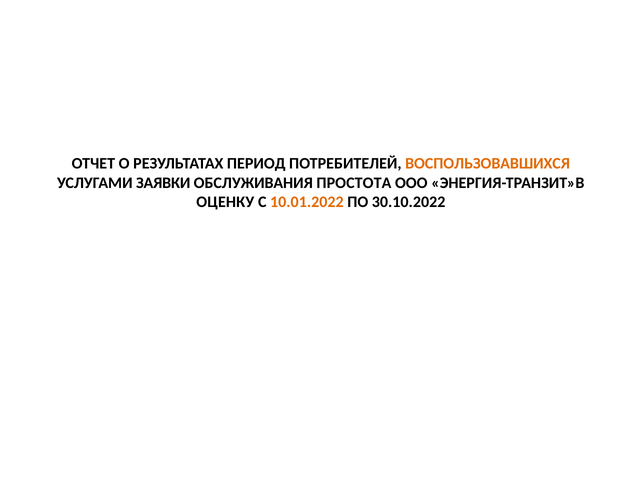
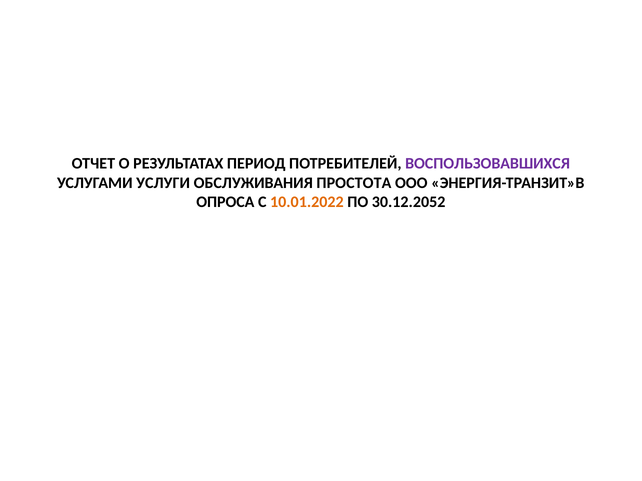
ВОСПОЛЬЗОВАВШИХСЯ colour: orange -> purple (488, 164)
ЗАЯВКИ: ЗАЯВКИ -> УСЛУГИ (163, 183)
ОЦЕНКУ: ОЦЕНКУ -> ОПРОСА (225, 202)
30.10.2022: 30.10.2022 -> 30.12.2052 (409, 202)
